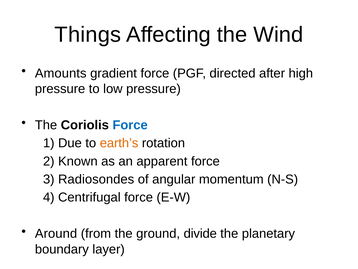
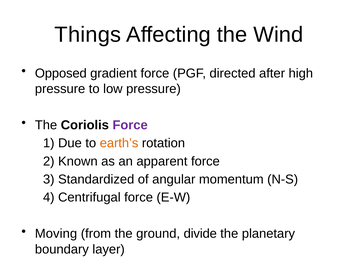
Amounts: Amounts -> Opposed (61, 73)
Force colour: blue -> purple (130, 125)
Radiosondes: Radiosondes -> Standardized (96, 179)
Around: Around -> Moving (56, 233)
